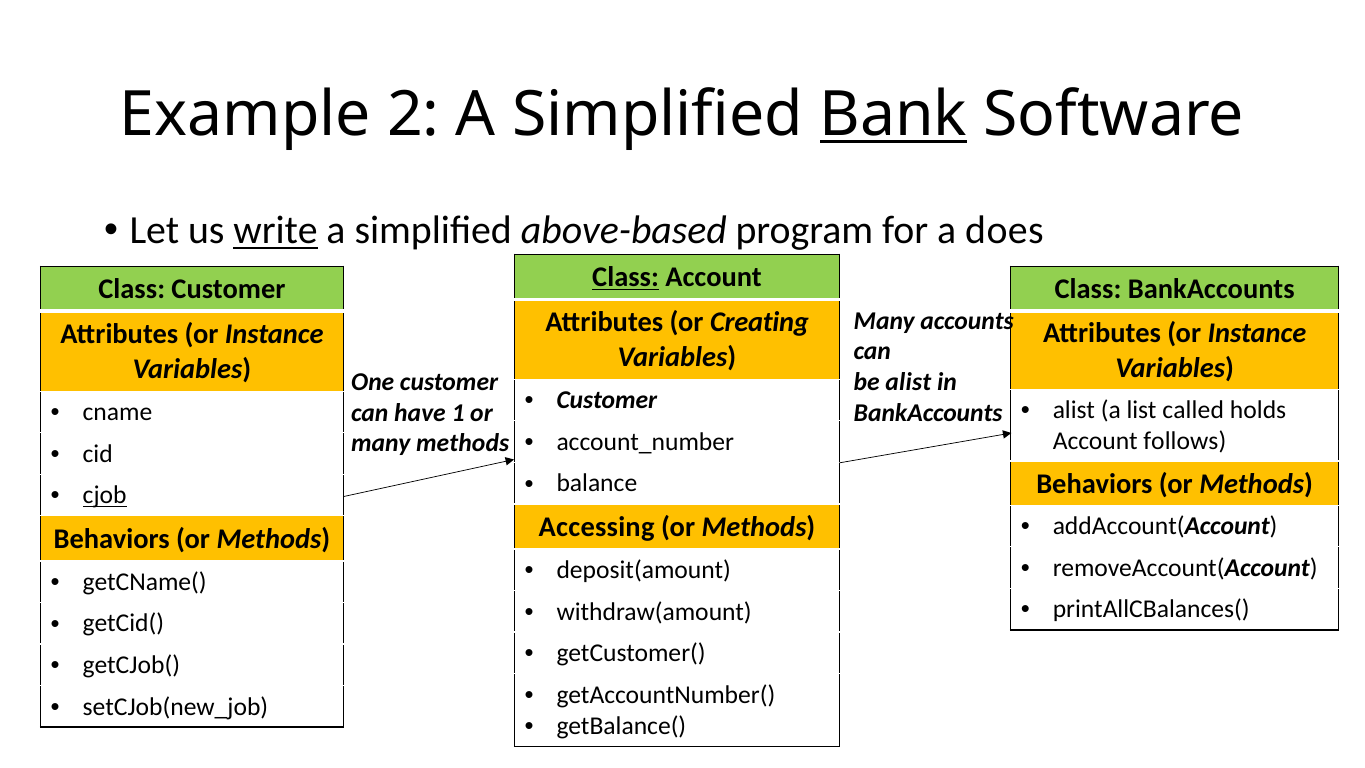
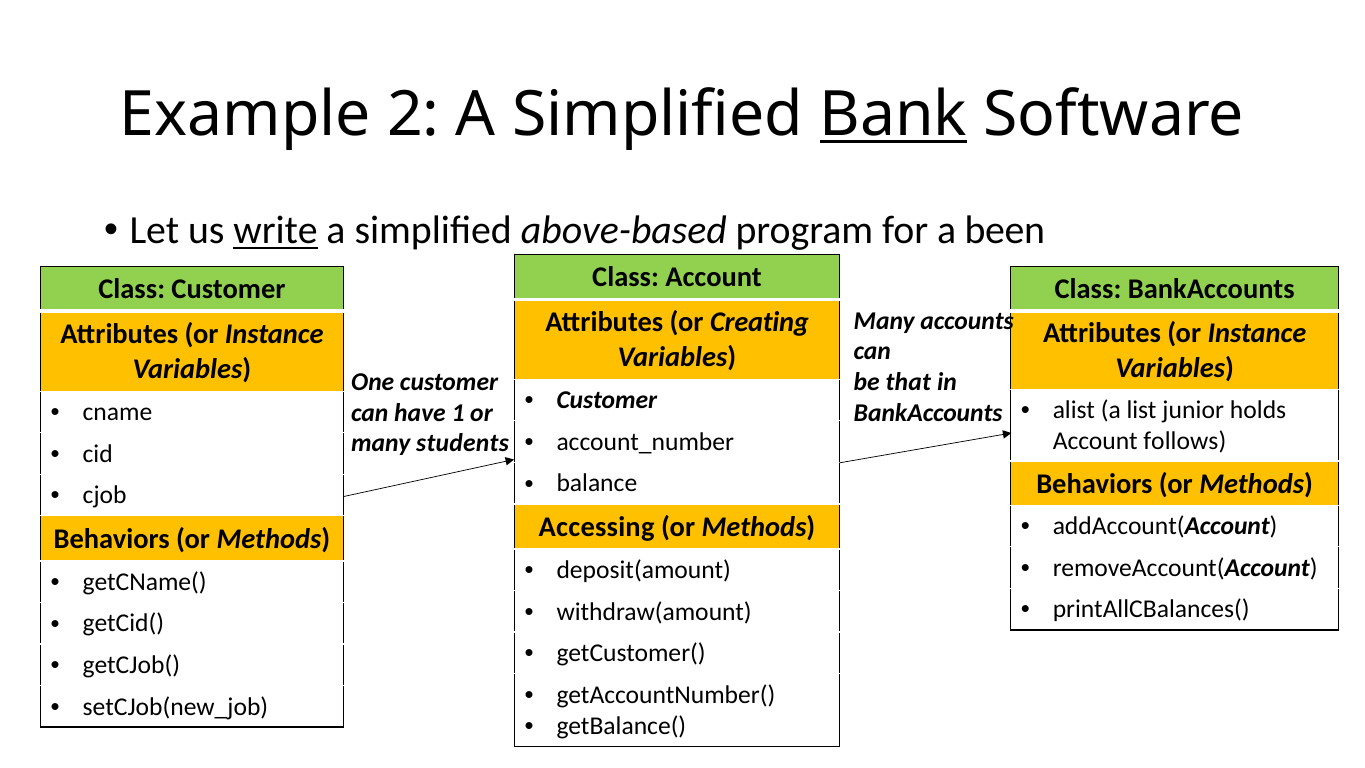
does: does -> been (1005, 231)
Class underline: present -> none (626, 277)
be alist: alist -> that (908, 382)
called: called -> junior (1193, 410)
many methods: methods -> students (463, 443)
cjob underline: present -> none (105, 495)
